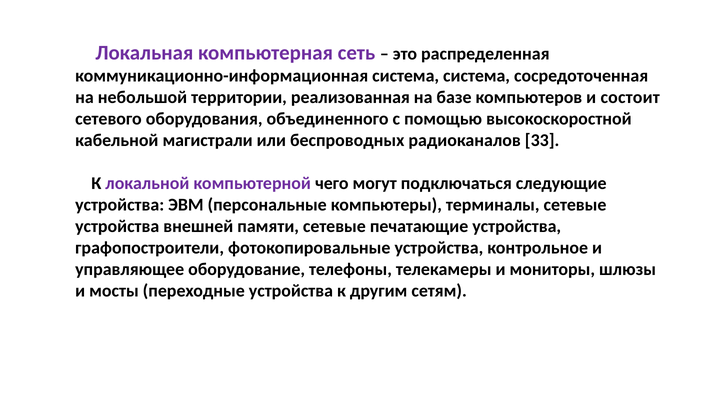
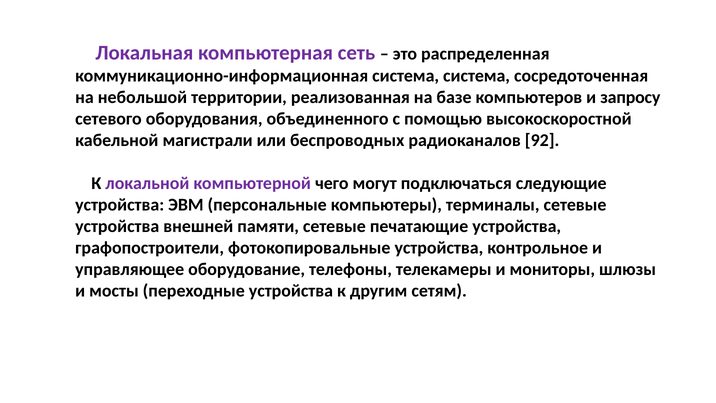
состоит: состоит -> запросу (630, 97)
33: 33 -> 92 (542, 140)
